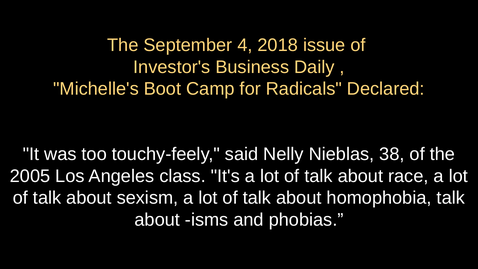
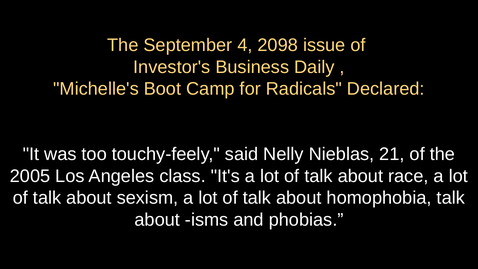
2018: 2018 -> 2098 (278, 45)
38: 38 -> 21 (392, 154)
